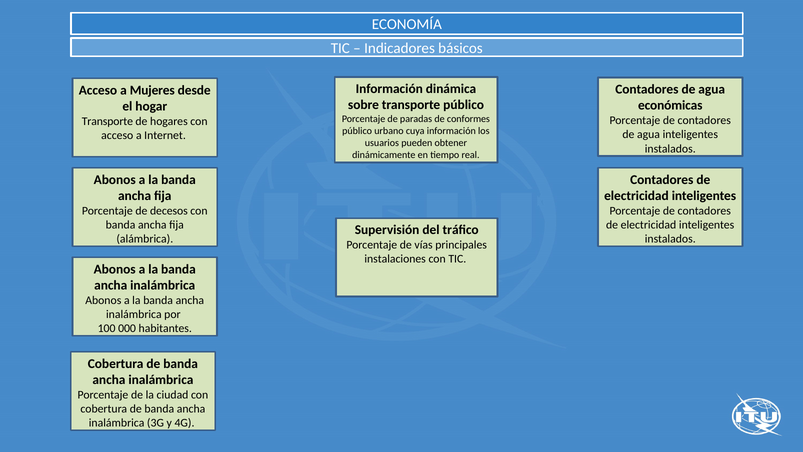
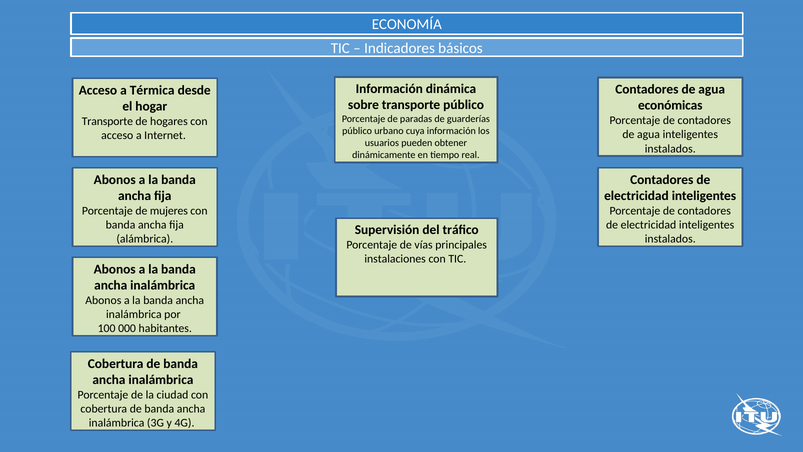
Mujeres: Mujeres -> Térmica (152, 90)
conformes: conformes -> guarderías (468, 119)
decesos: decesos -> mujeres (169, 211)
